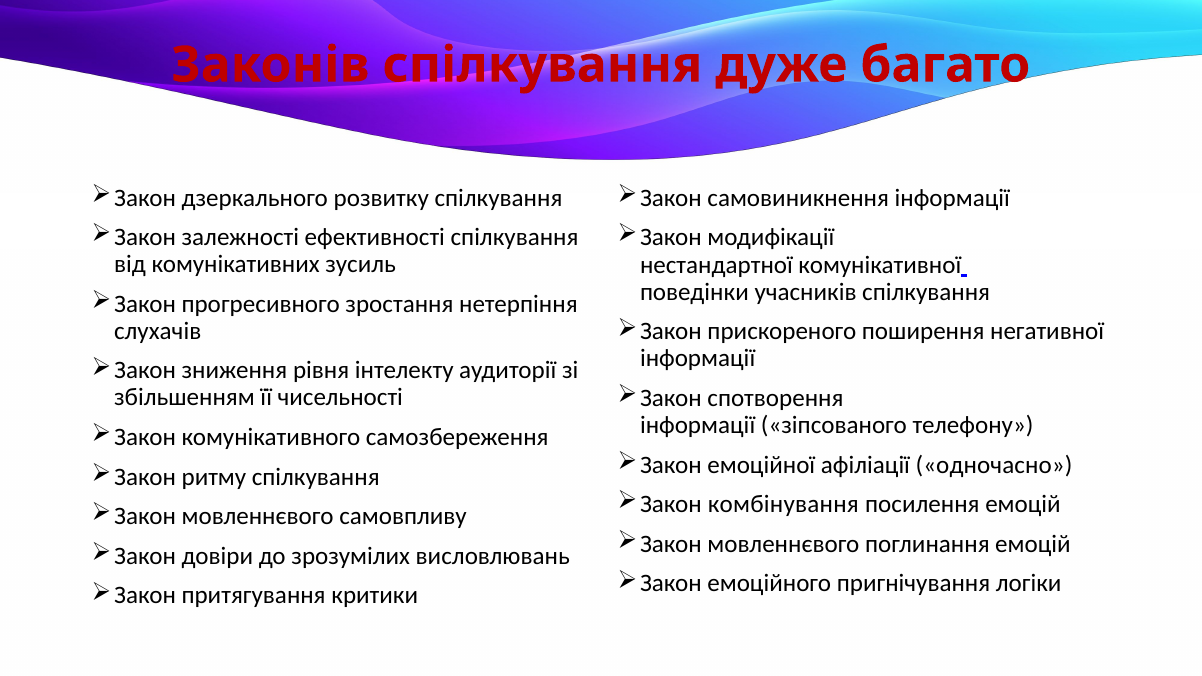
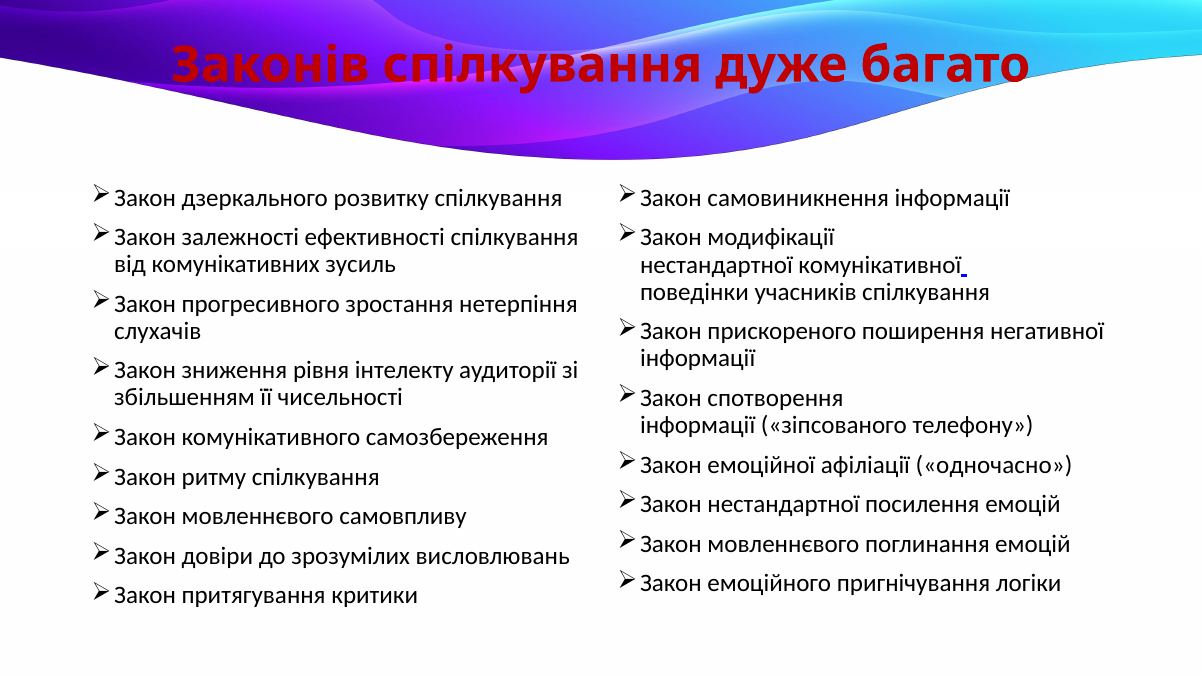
Закон комбінування: комбінування -> нестандартної (783, 504)
